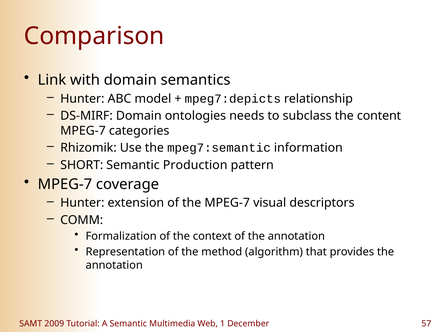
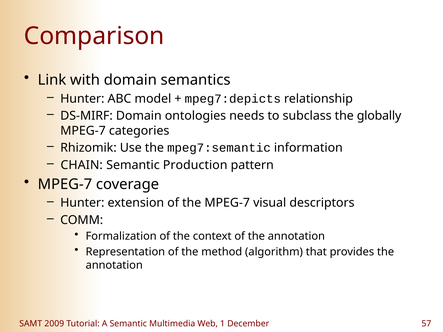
content: content -> globally (379, 116)
SHORT: SHORT -> CHAIN (82, 165)
